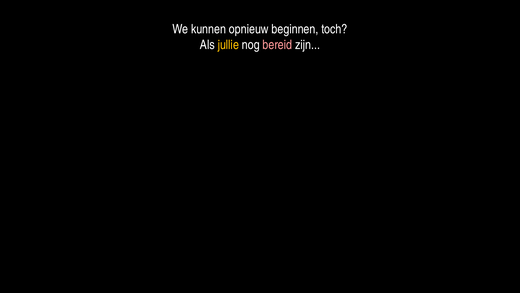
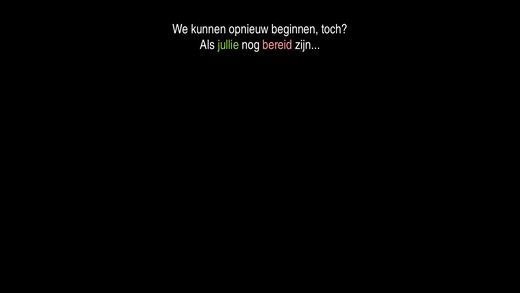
jullie colour: yellow -> light green (228, 45)
